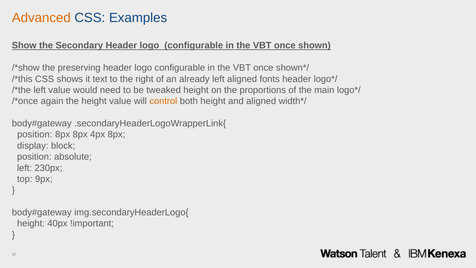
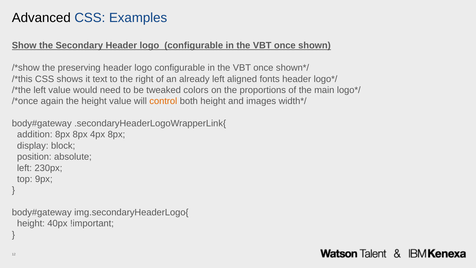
Advanced colour: orange -> black (41, 18)
tweaked height: height -> colors (196, 90)
and aligned: aligned -> images (261, 101)
position: position -> addition (35, 134)
